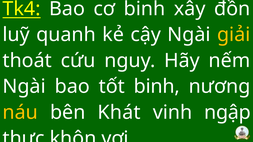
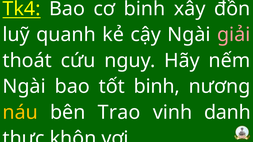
giải colour: yellow -> pink (234, 35)
Khát: Khát -> Trao (119, 113)
ngập: ngập -> danh (227, 113)
